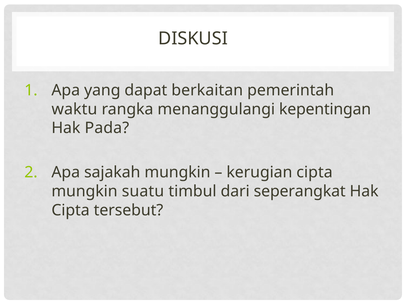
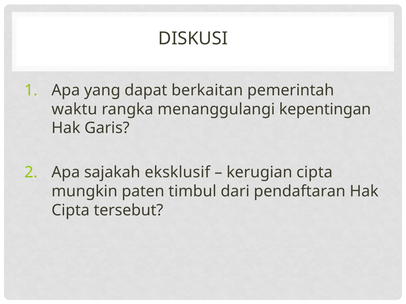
Pada: Pada -> Garis (107, 128)
sajakah mungkin: mungkin -> eksklusif (177, 173)
suatu: suatu -> paten (143, 192)
seperangkat: seperangkat -> pendaftaran (300, 192)
